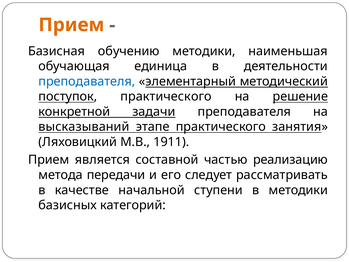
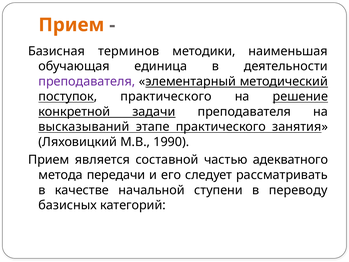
обучению: обучению -> терминов (129, 51)
преподавателя colour: blue -> purple (87, 81)
1911: 1911 -> 1990 (171, 142)
реализацию: реализацию -> адекватного (290, 160)
в методики: методики -> переводу (298, 190)
